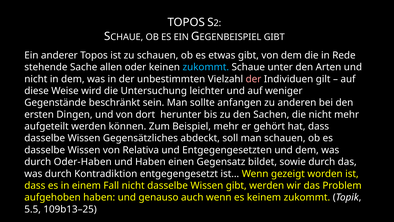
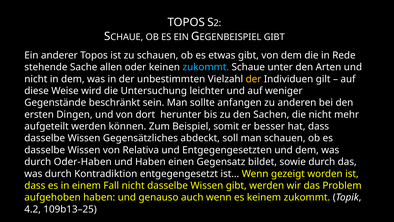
der colour: pink -> yellow (254, 79)
Beispiel mehr: mehr -> somit (226, 126)
gehört: gehört -> besser (269, 126)
5.5: 5.5 -> 4.2 (33, 209)
